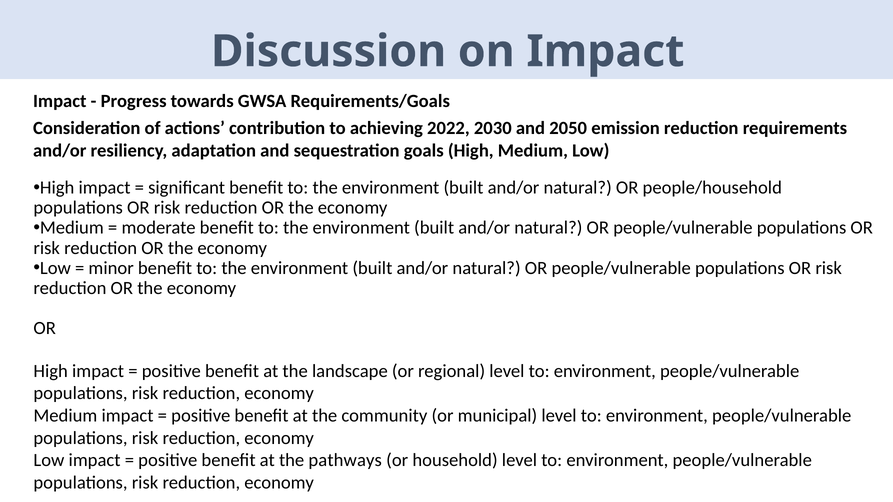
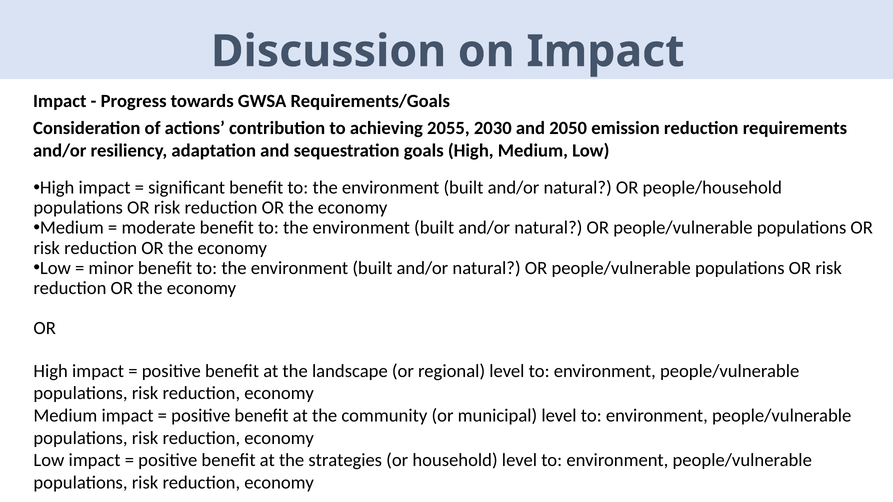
2022: 2022 -> 2055 (448, 128)
pathways: pathways -> strategies (345, 460)
